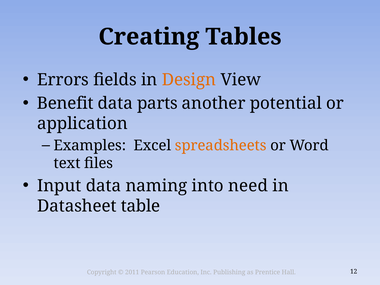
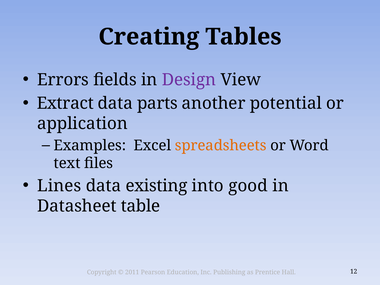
Design colour: orange -> purple (189, 80)
Benefit: Benefit -> Extract (65, 103)
Input: Input -> Lines (59, 186)
naming: naming -> existing (157, 186)
need: need -> good (248, 186)
